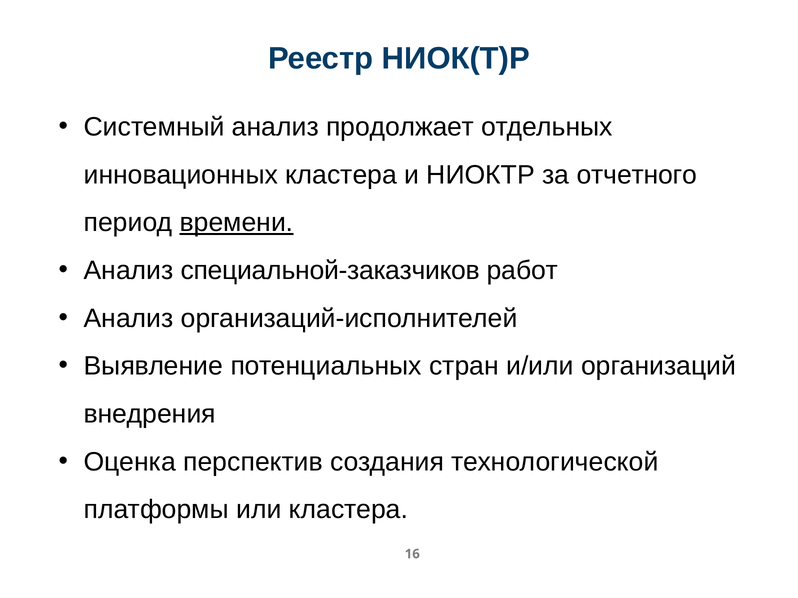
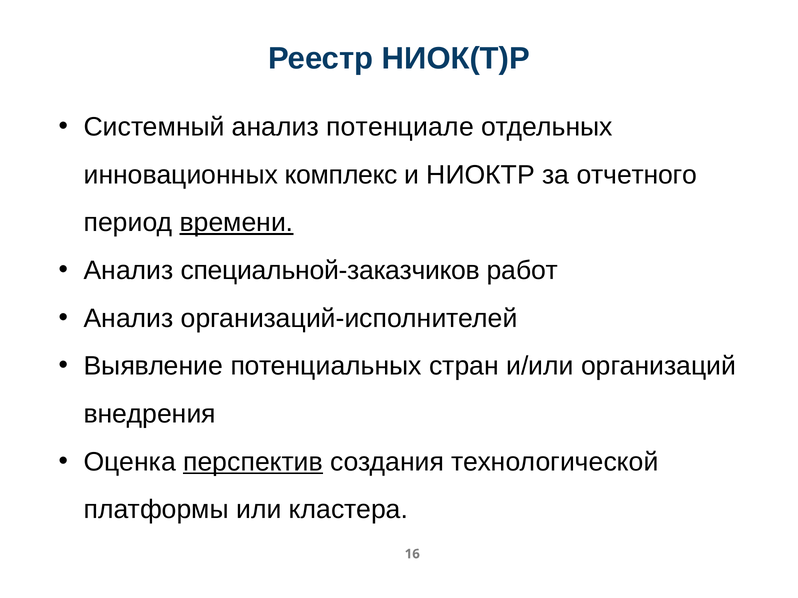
продолжает: продолжает -> потенциале (400, 127)
инновационных кластера: кластера -> комплекс (341, 175)
перспектив underline: none -> present (253, 462)
